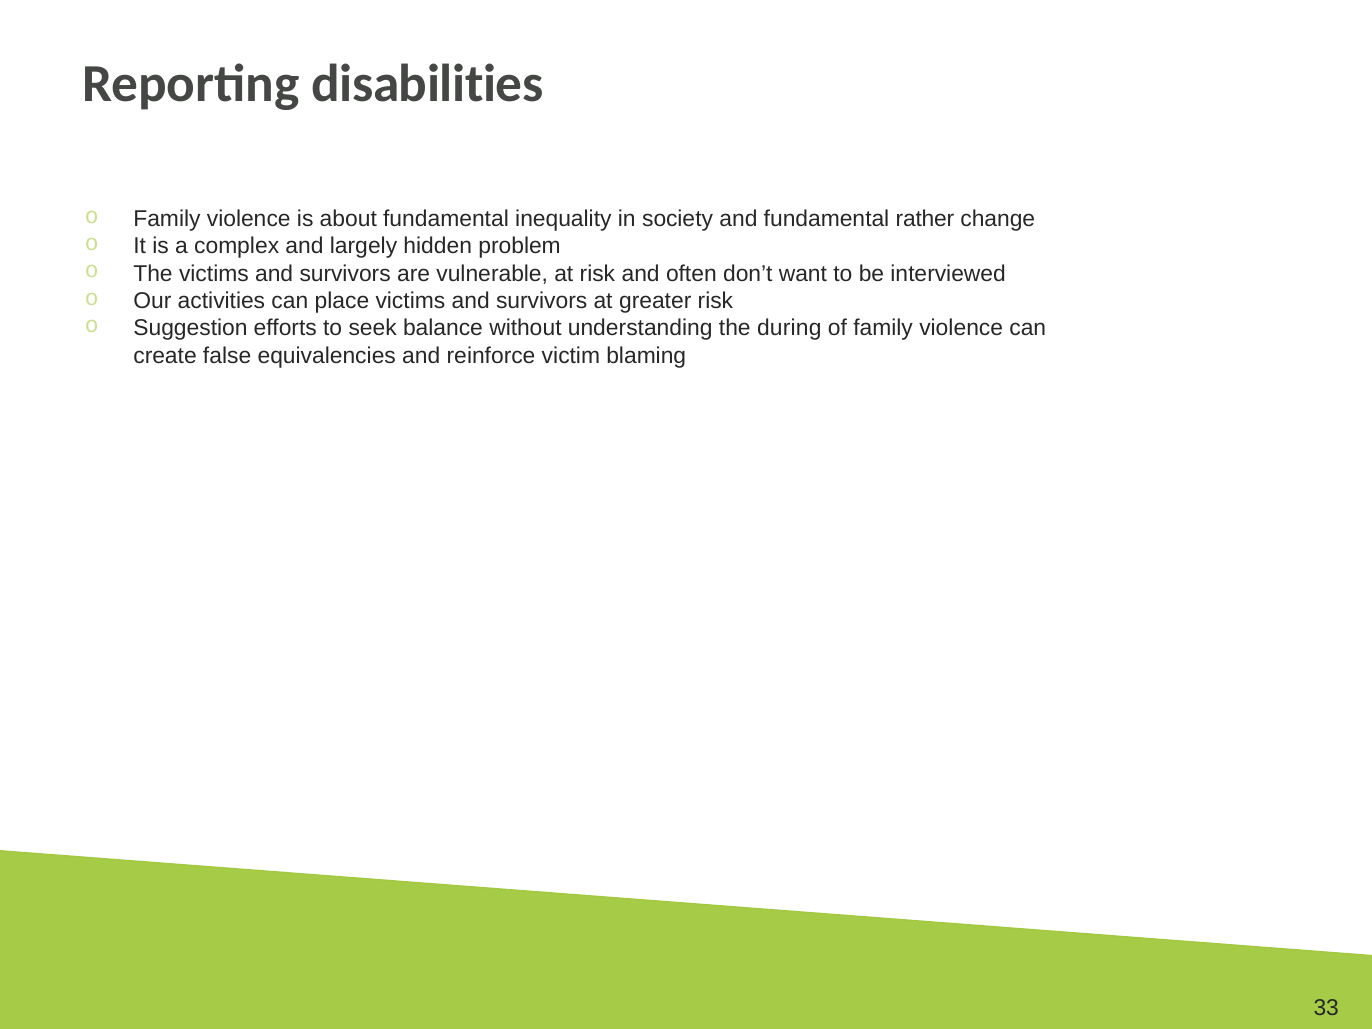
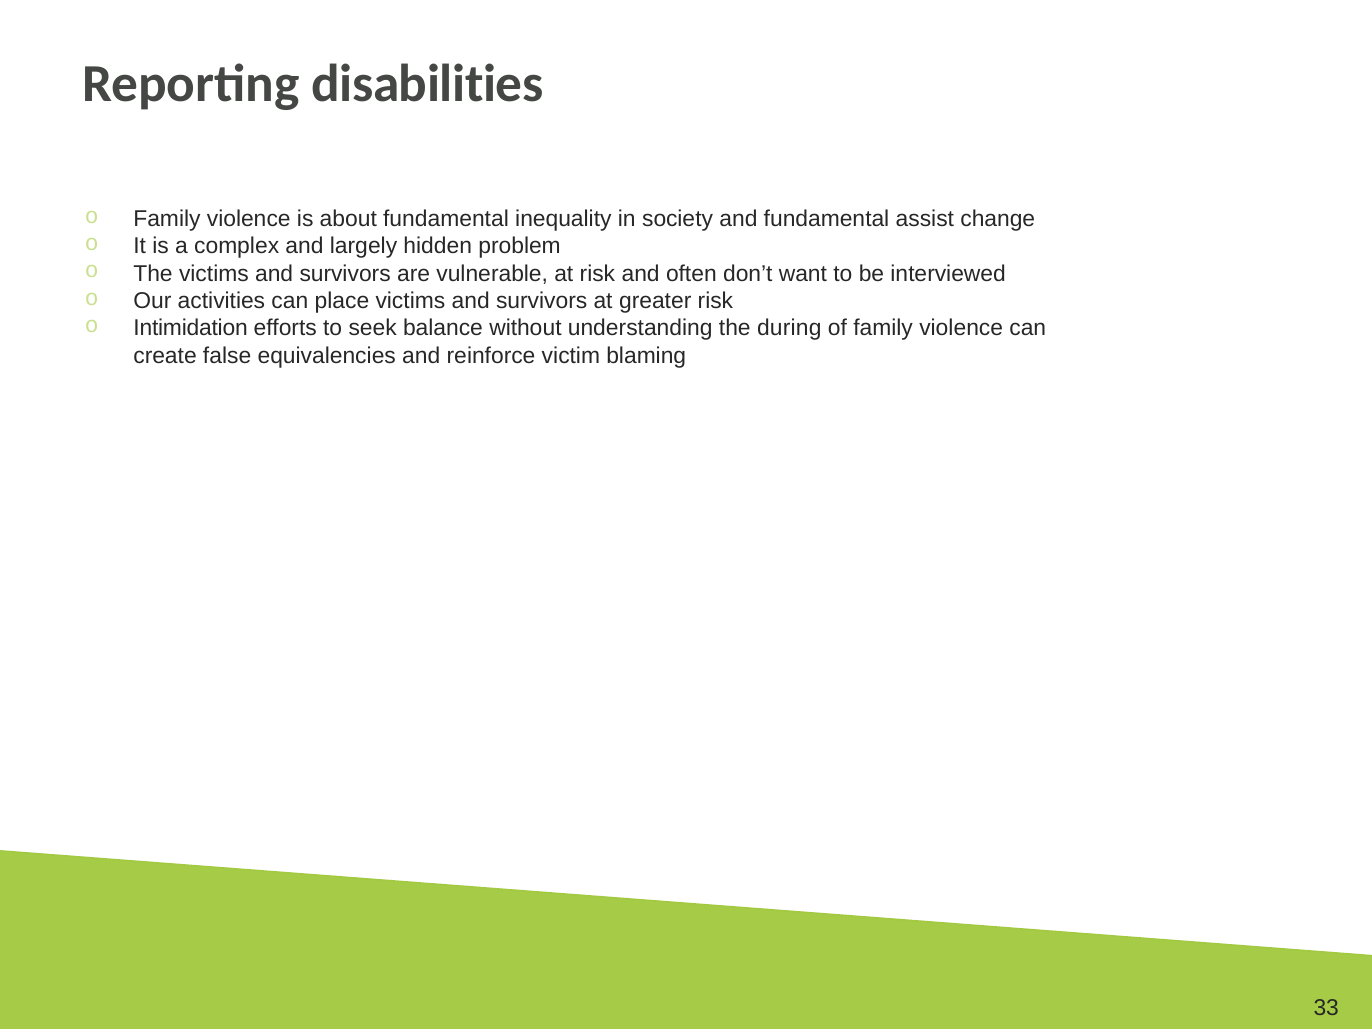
rather: rather -> assist (925, 219)
Suggestion: Suggestion -> Intimidation (191, 328)
